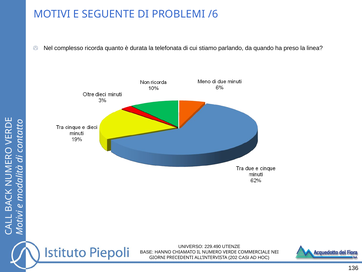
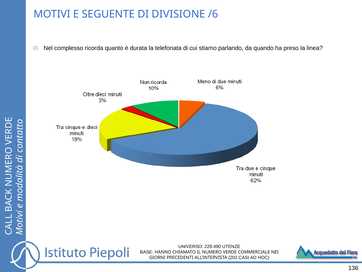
PROBLEMI: PROBLEMI -> DIVISIONE (178, 14)
